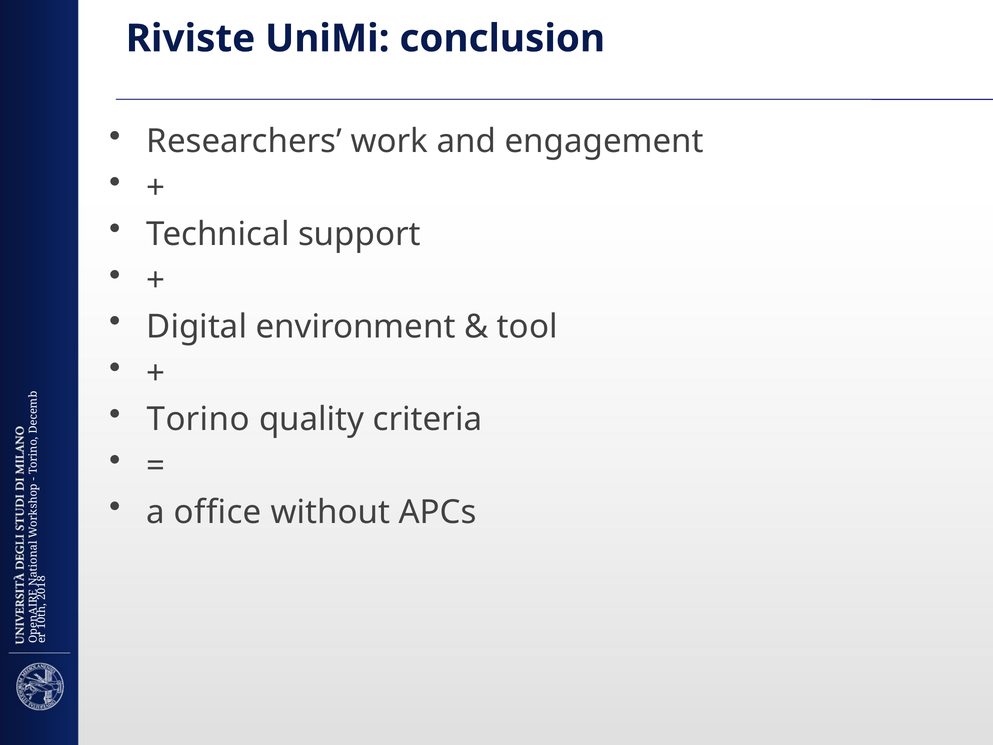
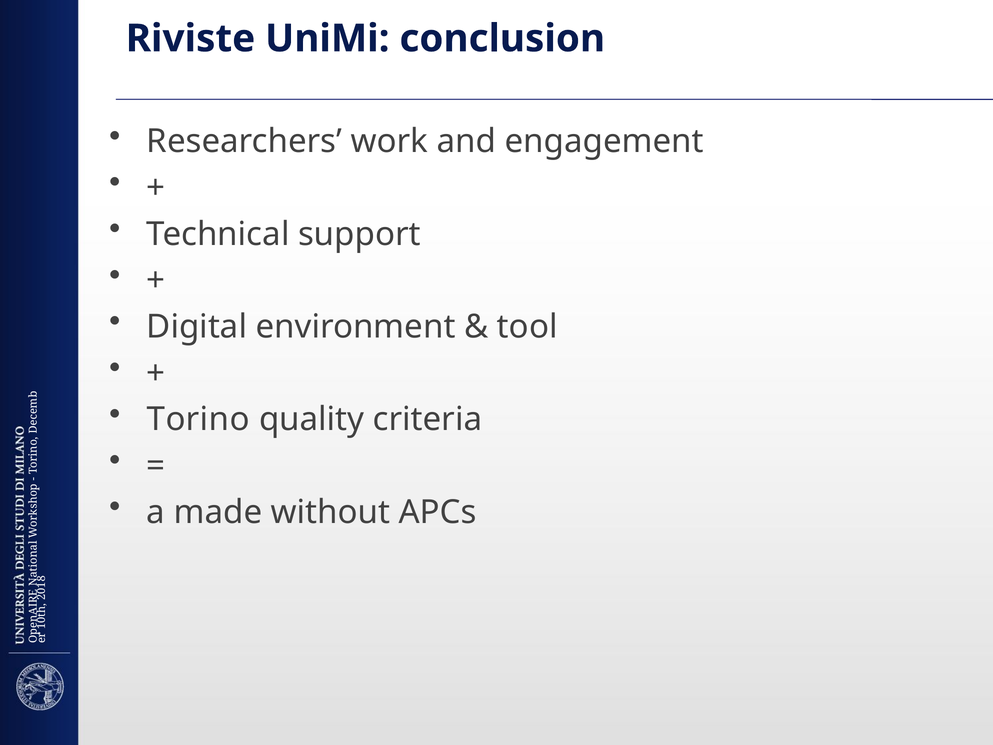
office: office -> made (218, 512)
